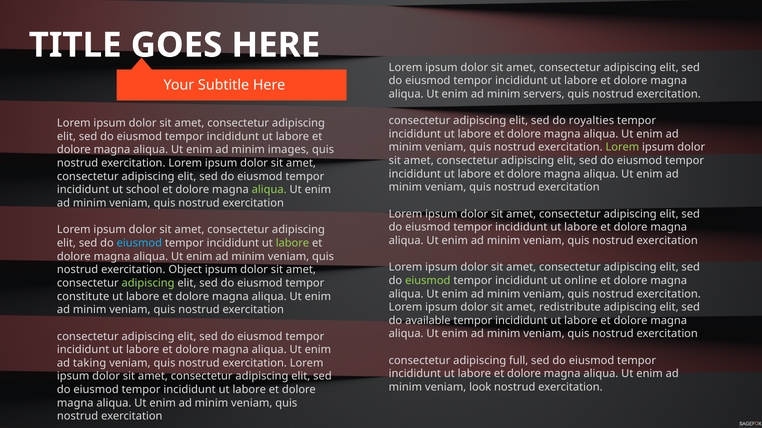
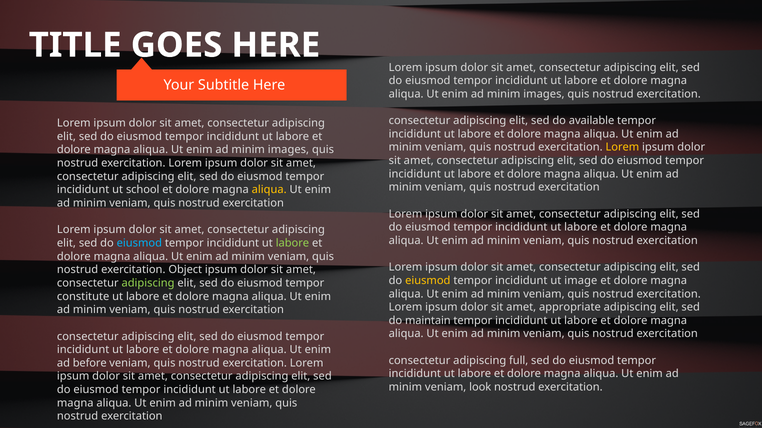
servers: servers -> images (544, 94)
royalties: royalties -> available (592, 121)
Lorem colour: light green -> yellow (622, 148)
aliqua colour: light green -> yellow (269, 190)
eiusmod colour: light green -> yellow (428, 281)
online: online -> image (581, 281)
redistribute: redistribute -> appropriate (570, 308)
available: available -> maintain (428, 321)
taking: taking -> before (90, 364)
